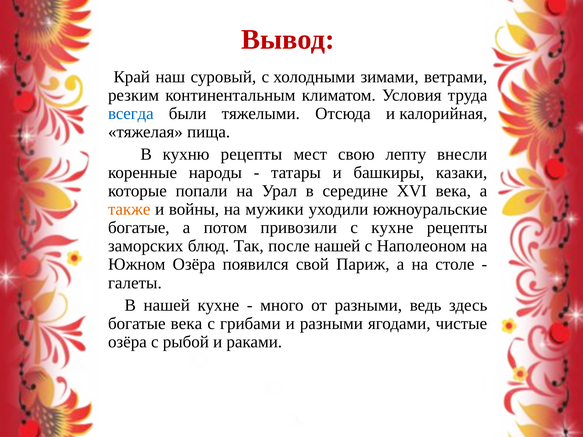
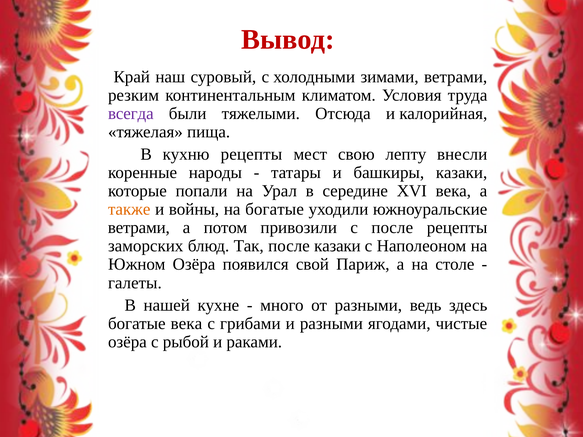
всегда colour: blue -> purple (131, 114)
на мужики: мужики -> богатые (275, 209)
богатые: богатые -> ветрами (139, 228)
с кухне: кухне -> после (392, 228)
после нашей: нашей -> казаки (337, 246)
